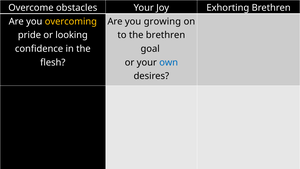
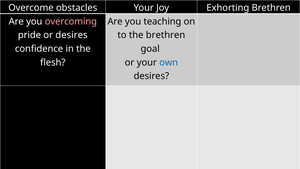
overcoming colour: yellow -> pink (71, 21)
growing: growing -> teaching (162, 21)
or looking: looking -> desires (71, 35)
